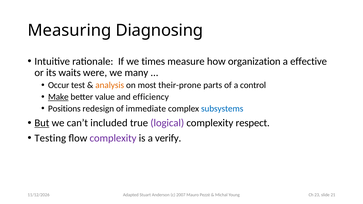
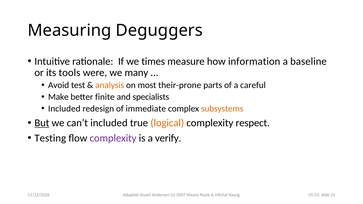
Diagnosing: Diagnosing -> Deguggers (159, 30)
organization: organization -> information (254, 61)
effective: effective -> baseline (308, 61)
waits: waits -> tools (70, 73)
Occur: Occur -> Avoid (59, 85)
control: control -> careful (253, 85)
Make underline: present -> none (58, 97)
value: value -> finite (105, 97)
efficiency: efficiency -> specialists (151, 97)
Positions: Positions -> Included (64, 109)
subsystems colour: blue -> orange (222, 109)
logical colour: purple -> orange (167, 123)
